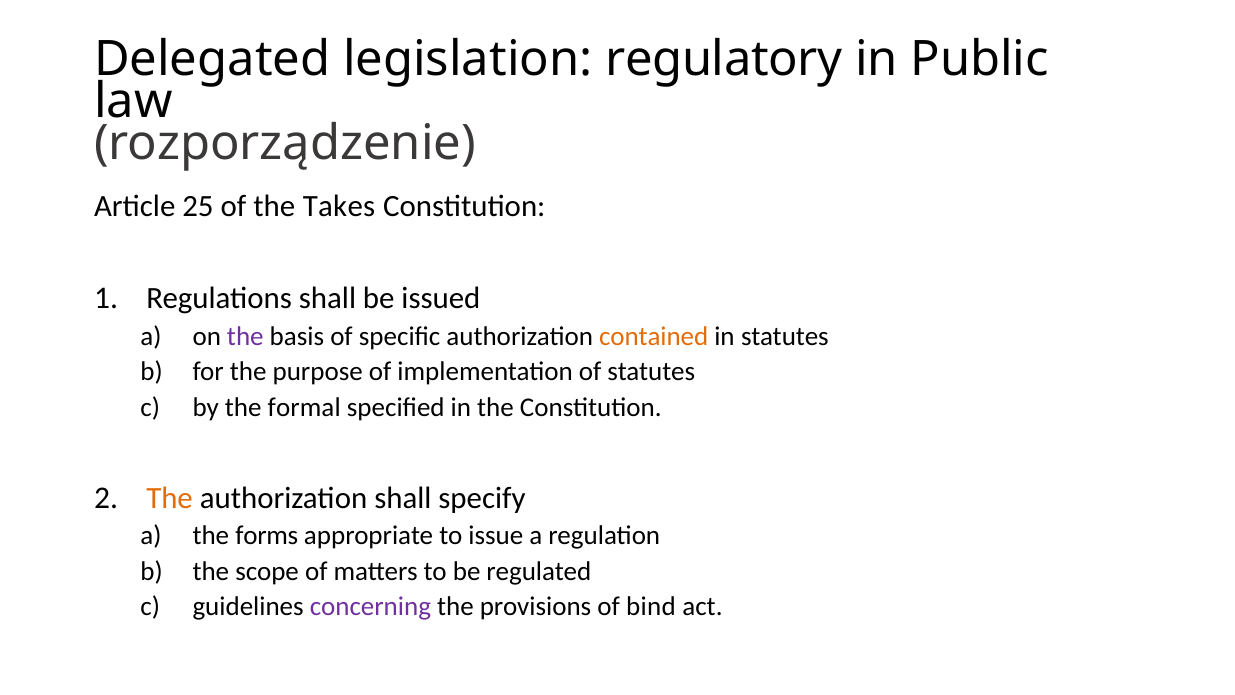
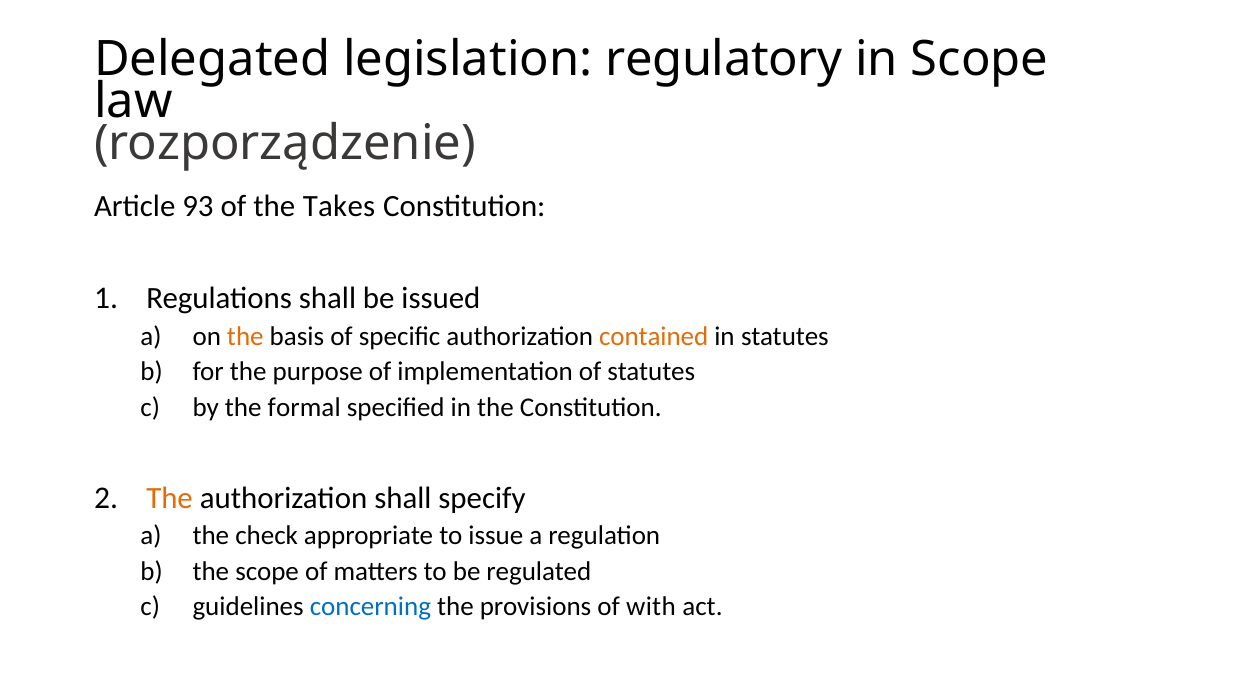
in Public: Public -> Scope (980, 59)
25: 25 -> 93 (198, 206)
the colour: purple -> orange (245, 336)
forms: forms -> check (267, 535)
concerning colour: purple -> blue (370, 606)
bind: bind -> with (651, 606)
